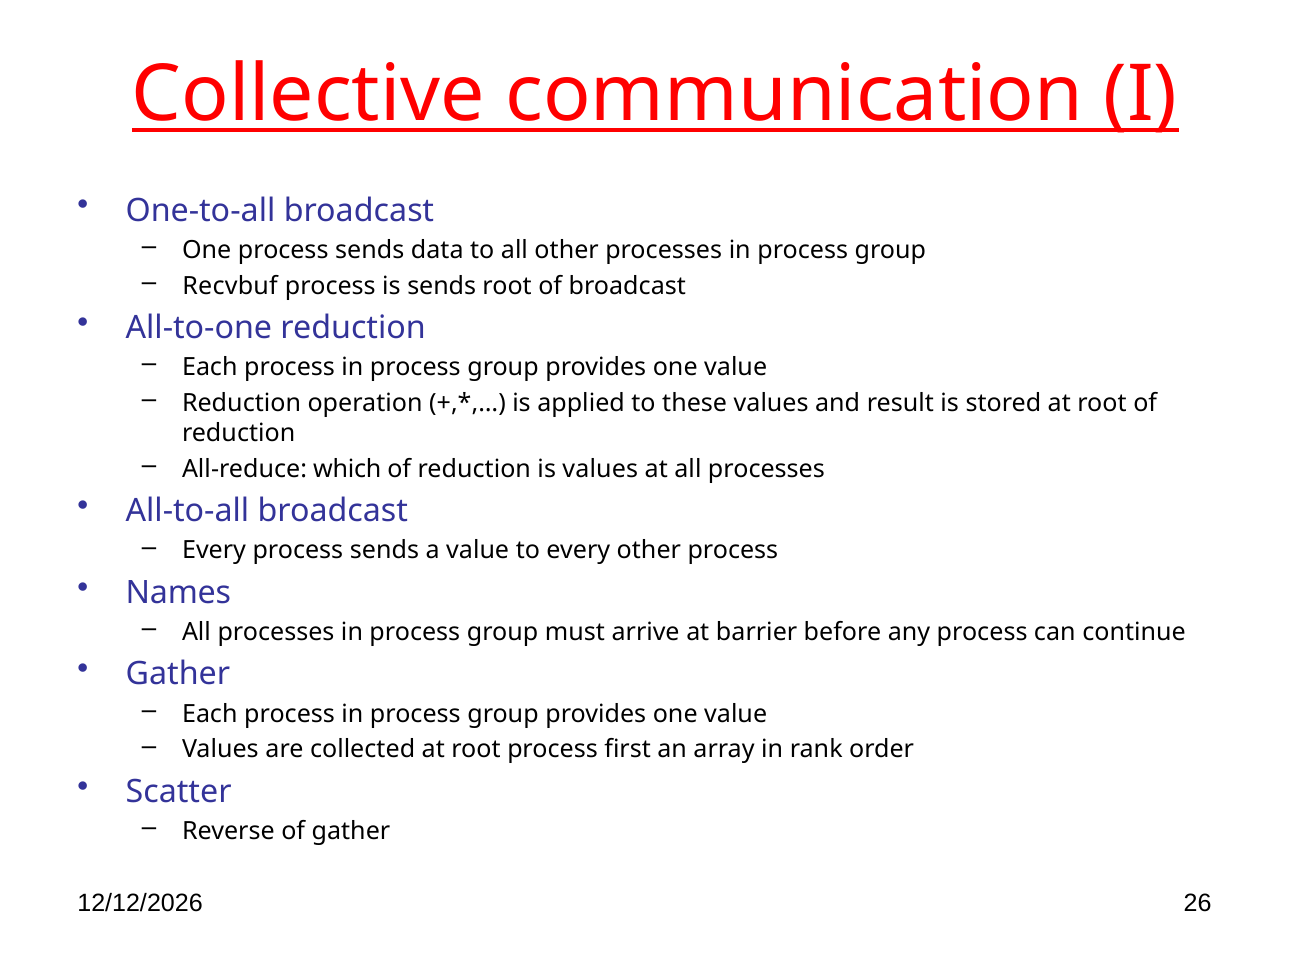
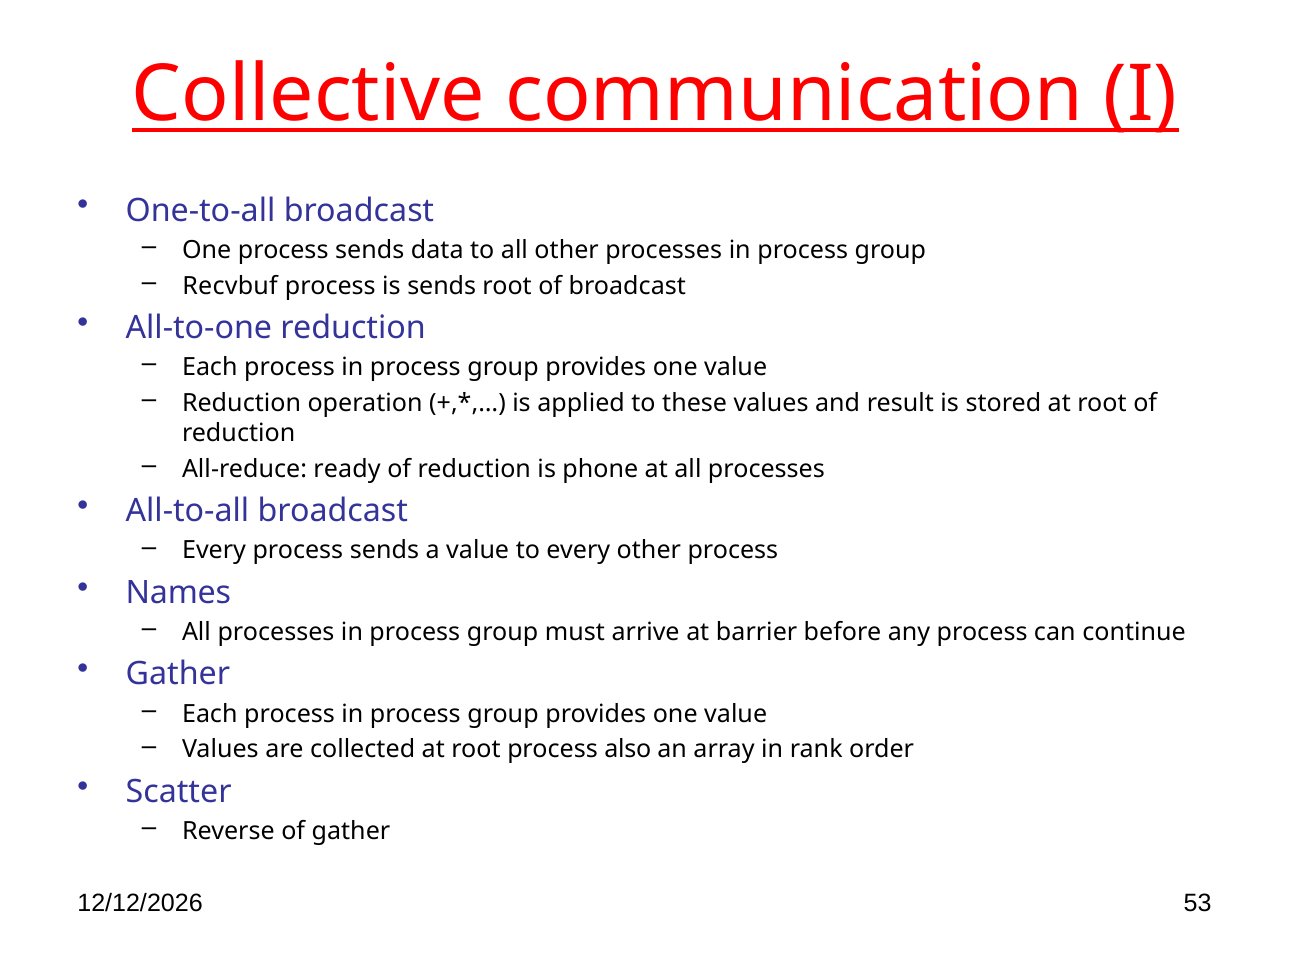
which: which -> ready (347, 469)
is values: values -> phone (600, 469)
first: first -> also (628, 750)
26: 26 -> 53 (1198, 904)
